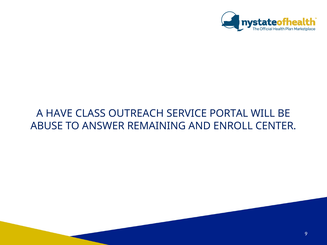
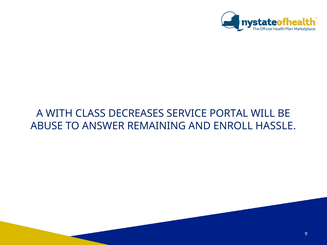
HAVE: HAVE -> WITH (59, 114)
OUTREACH: OUTREACH -> DECREASES (136, 114)
CENTER: CENTER -> HASSLE (276, 126)
